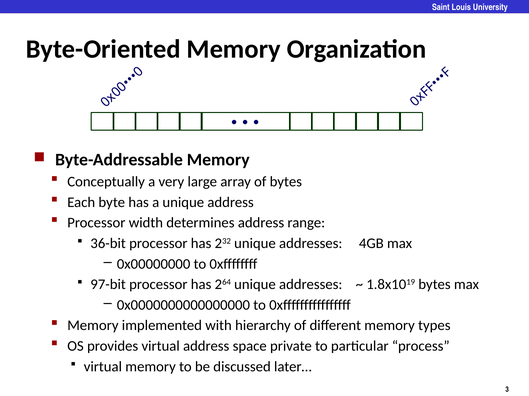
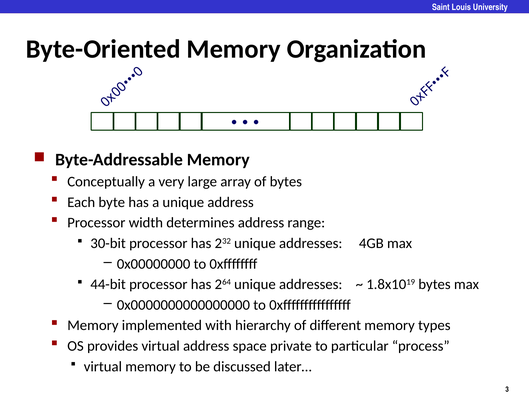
36-bit: 36-bit -> 30-bit (108, 244)
97-bit: 97-bit -> 44-bit (108, 285)
